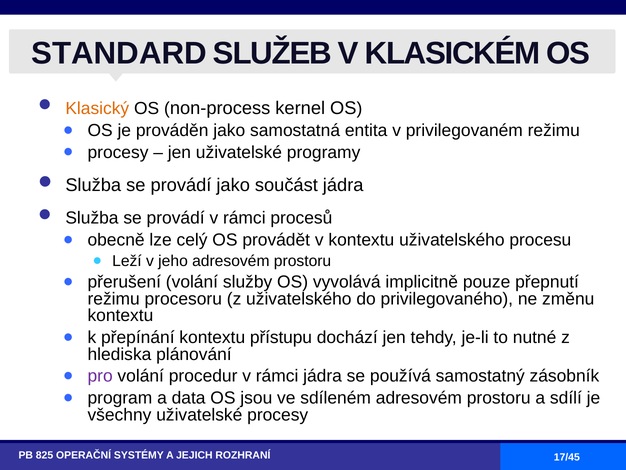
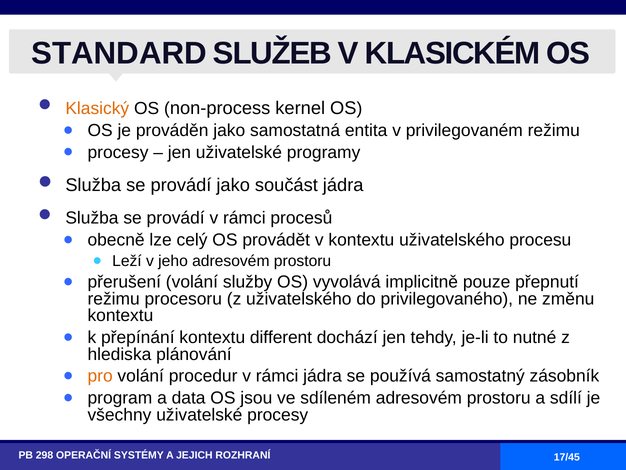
přístupu: přístupu -> different (281, 337)
pro colour: purple -> orange (100, 376)
825: 825 -> 298 (45, 455)
